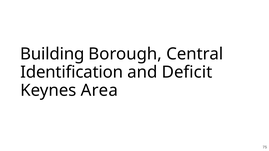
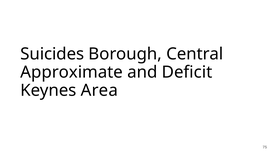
Building: Building -> Suicides (52, 54)
Identification: Identification -> Approximate (72, 72)
